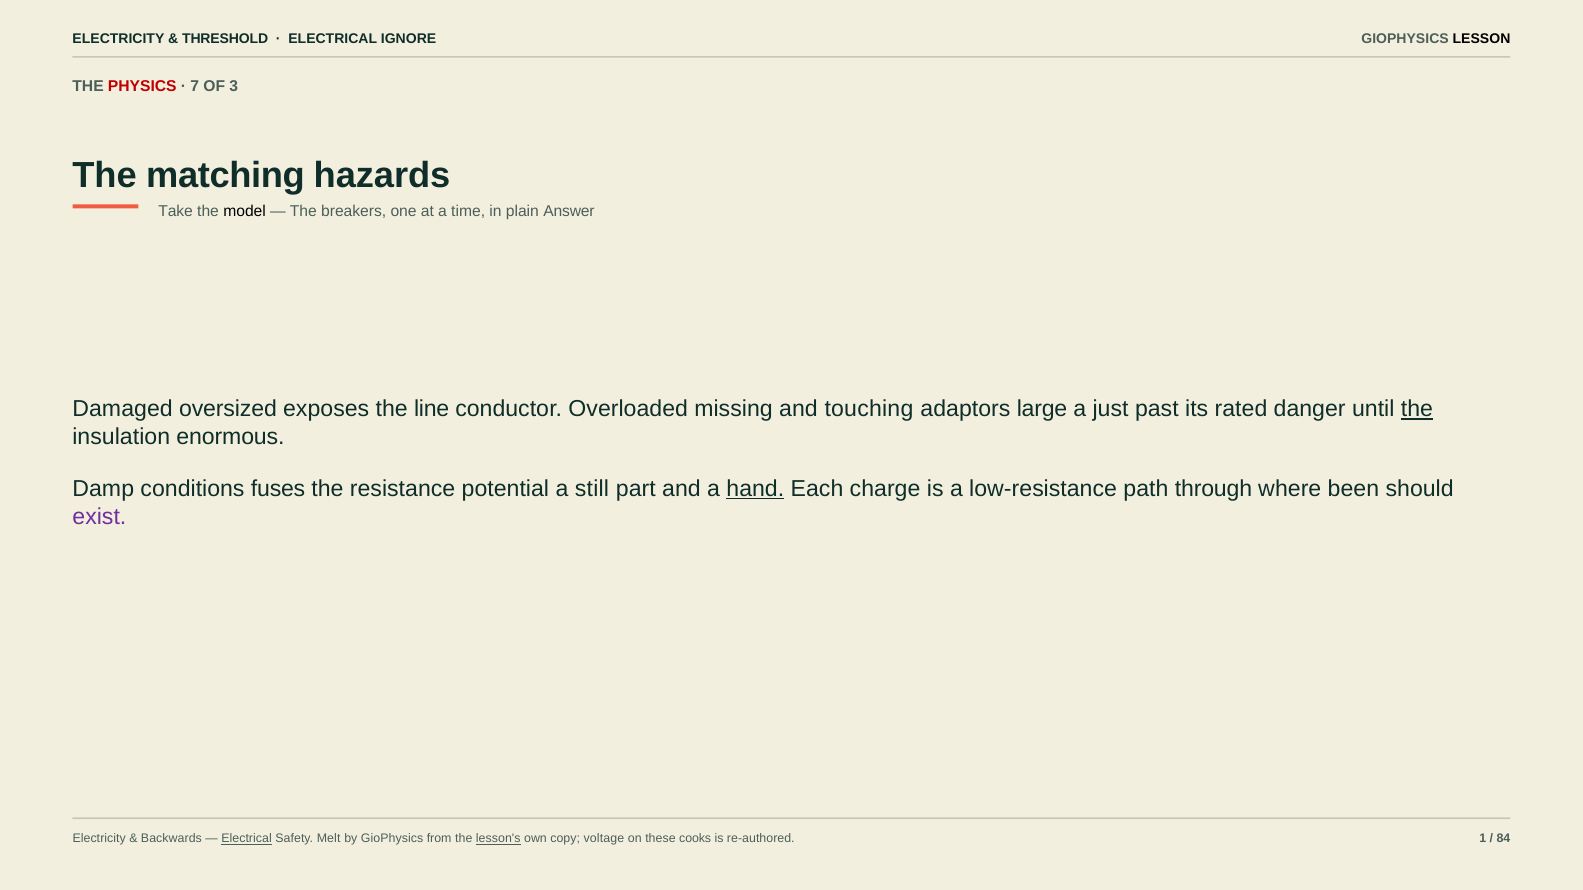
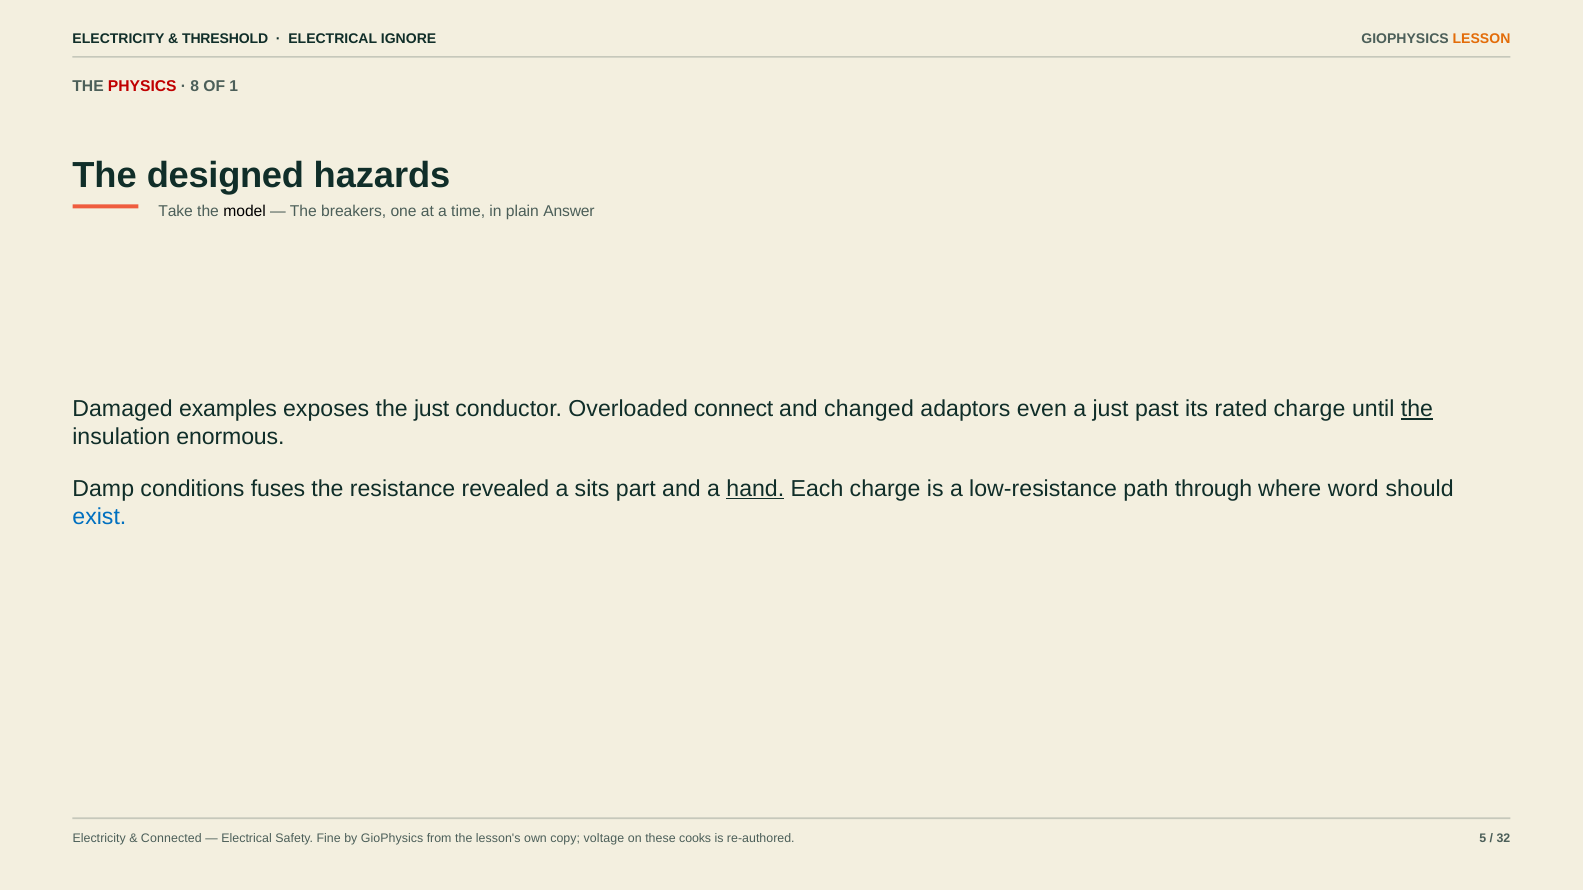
LESSON colour: black -> orange (1481, 39)
7: 7 -> 8 (195, 86)
3: 3 -> 1 (234, 86)
matching: matching -> designed (225, 175)
oversized: oversized -> examples (228, 409)
the line: line -> just (432, 409)
missing: missing -> connect (734, 409)
touching: touching -> changed (869, 409)
large: large -> even (1042, 409)
rated danger: danger -> charge (1310, 409)
potential: potential -> revealed (505, 489)
still: still -> sits (592, 489)
been: been -> word (1353, 489)
exist colour: purple -> blue (99, 517)
Backwards: Backwards -> Connected (171, 839)
Electrical underline: present -> none (247, 839)
Melt: Melt -> Fine (329, 839)
lesson's underline: present -> none (498, 839)
1: 1 -> 5 (1483, 839)
84: 84 -> 32 (1503, 839)
